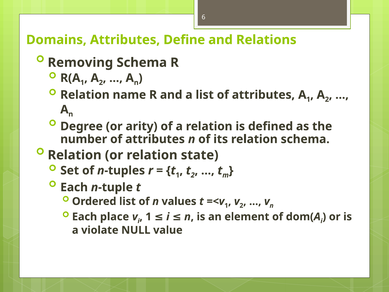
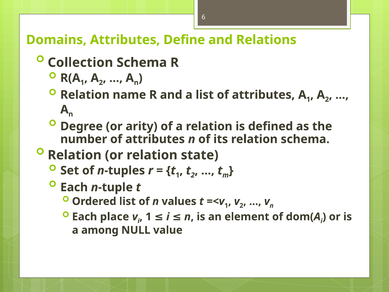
Removing: Removing -> Collection (80, 63)
violate: violate -> among (100, 230)
